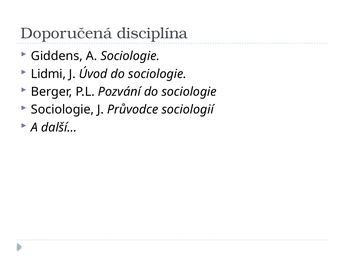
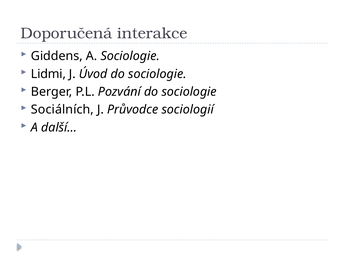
disciplína: disciplína -> interakce (152, 33)
Sociologie: Sociologie -> Sociálních (62, 110)
